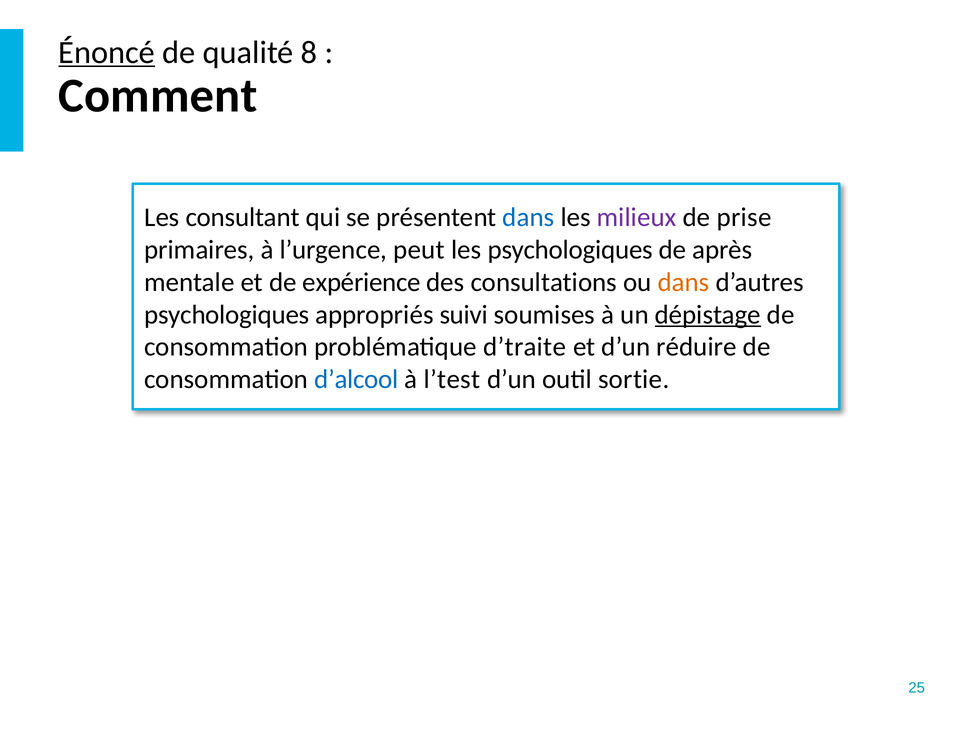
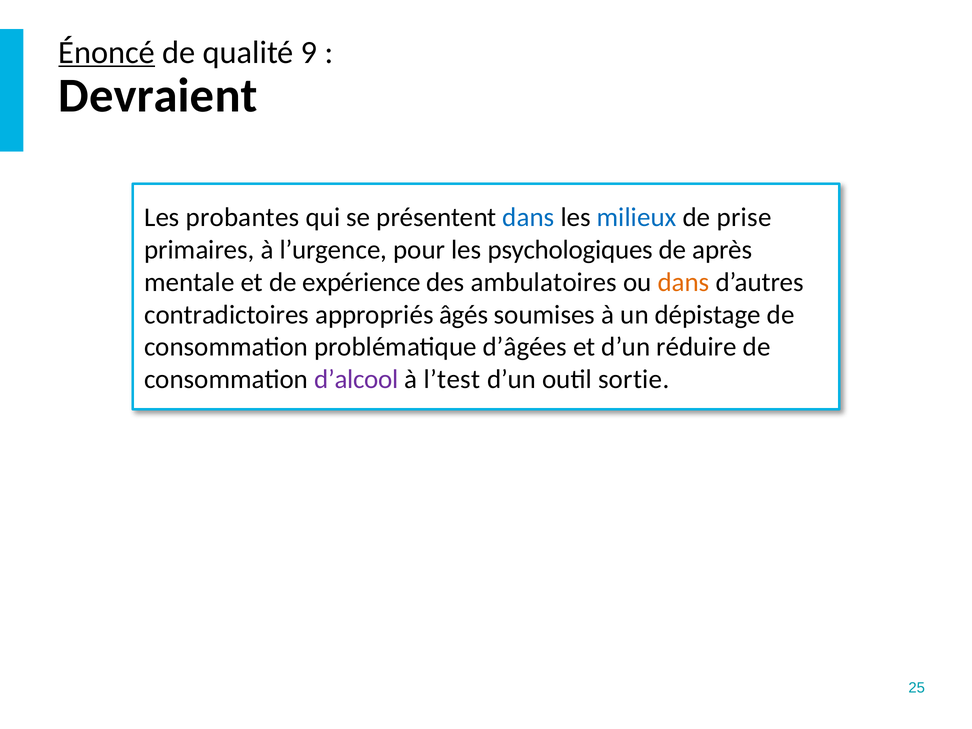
8: 8 -> 9 (309, 52)
Comment: Comment -> Devraient (158, 96)
consultant: consultant -> probantes (242, 217)
milieux colour: purple -> blue (637, 217)
peut: peut -> pour (419, 250)
consultations: consultations -> ambulatoires (544, 282)
psychologiques: psychologiques -> contradictoires (227, 315)
suivi: suivi -> âgés (464, 315)
dépistage underline: present -> none (708, 315)
d’traite: d’traite -> d’âgées (525, 347)
d’alcool colour: blue -> purple (356, 379)
